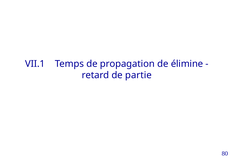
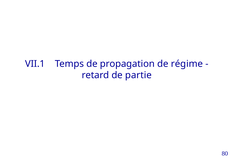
élimine: élimine -> régime (187, 64)
